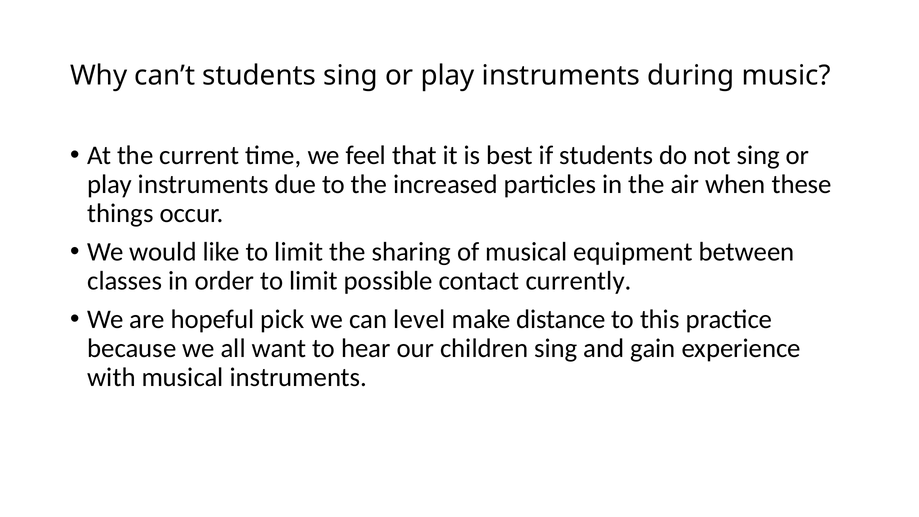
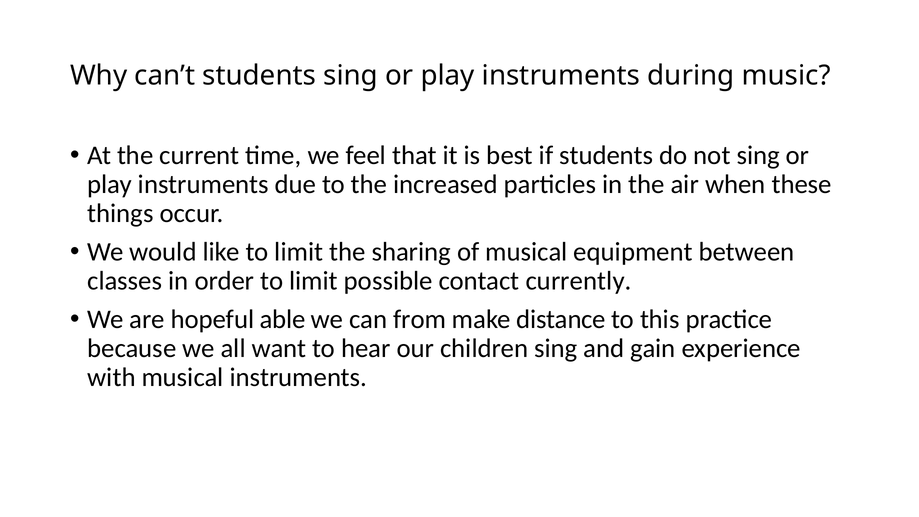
pick: pick -> able (283, 319)
level: level -> from (420, 319)
